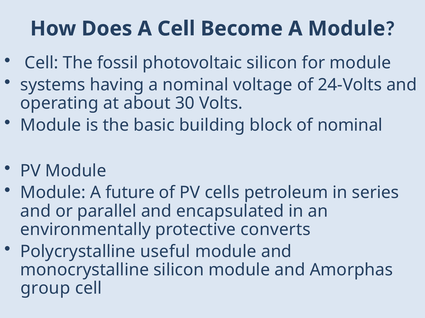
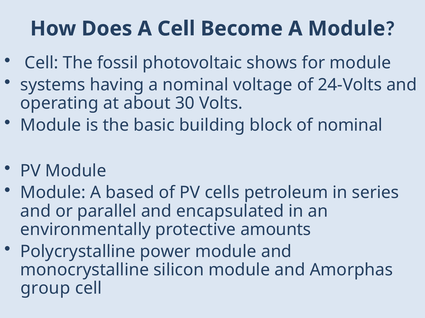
photovoltaic silicon: silicon -> shows (272, 63)
future: future -> based (130, 193)
converts: converts -> amounts (276, 230)
useful: useful -> power (165, 252)
